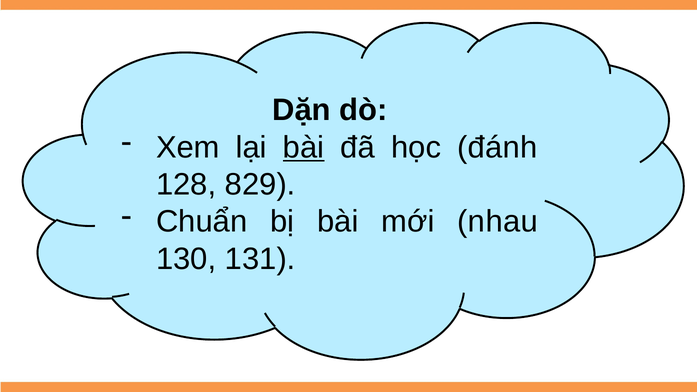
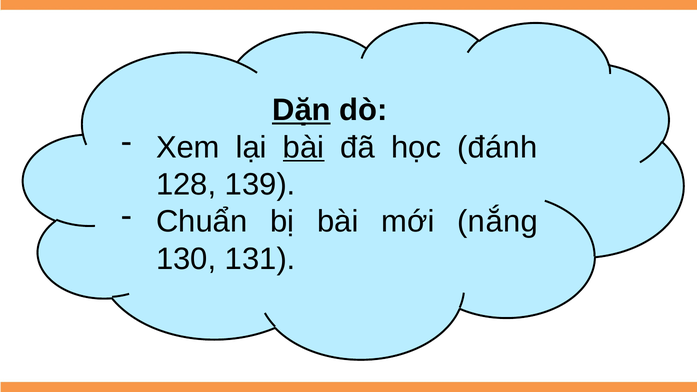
Dặn underline: none -> present (301, 110)
829: 829 -> 139 (260, 185)
nhau: nhau -> nắng (498, 222)
